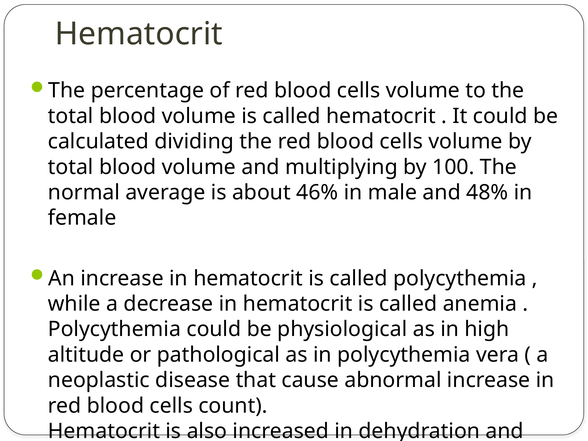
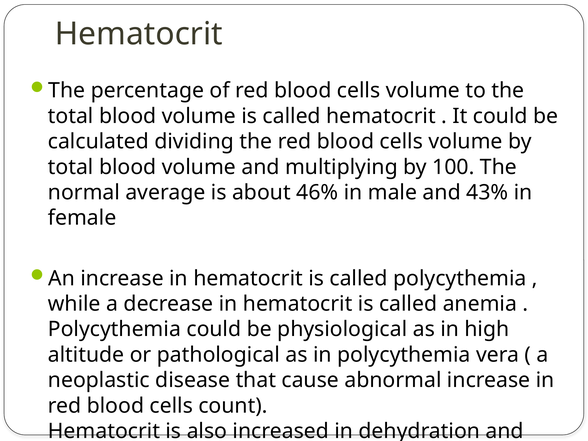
48%: 48% -> 43% (487, 192)
